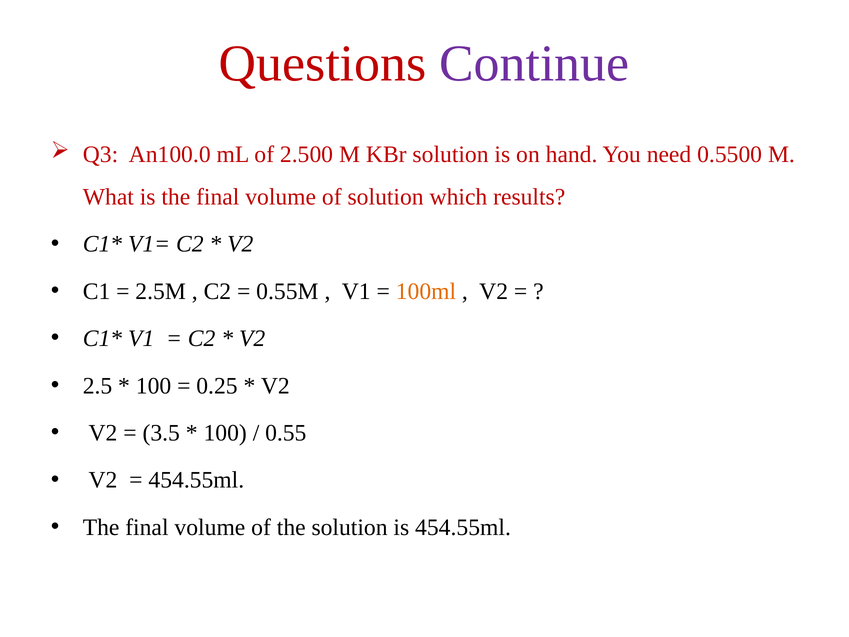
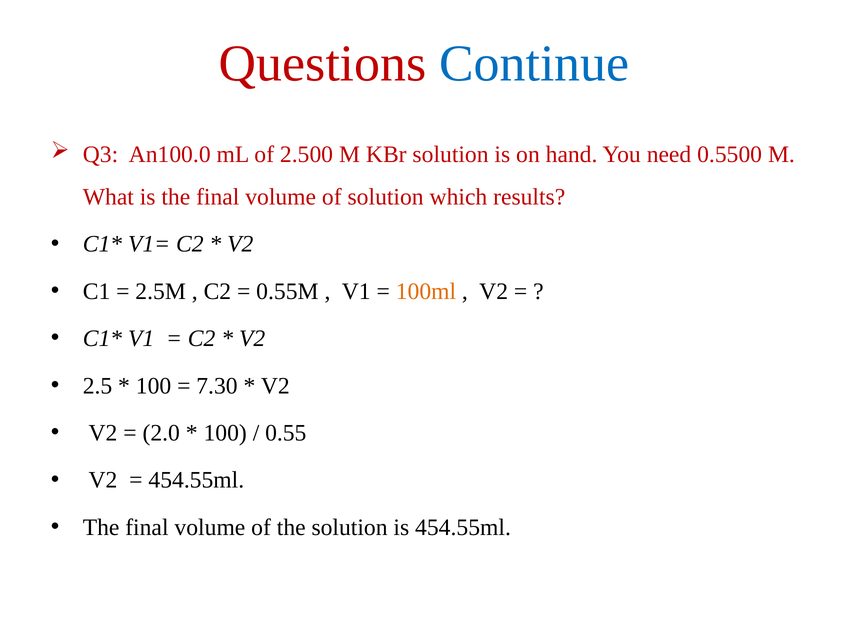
Continue colour: purple -> blue (534, 64)
0.25: 0.25 -> 7.30 (217, 386)
3.5: 3.5 -> 2.0 (161, 433)
